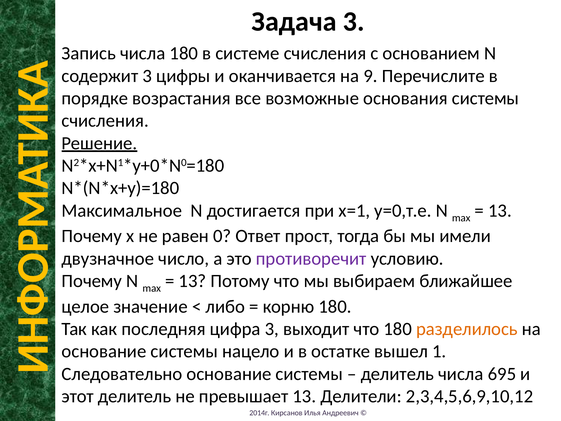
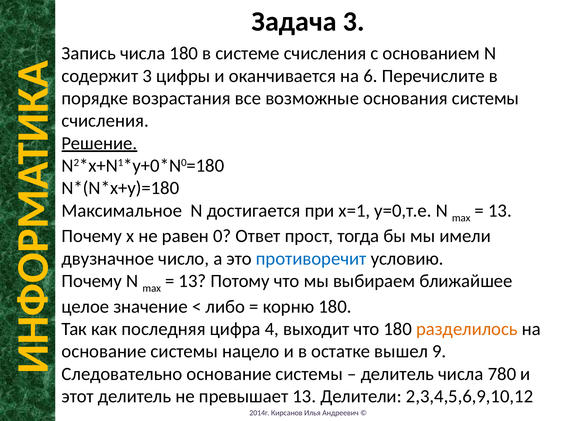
9: 9 -> 6 (370, 76)
противоречит colour: purple -> blue (311, 258)
цифра 3: 3 -> 4 (272, 329)
1: 1 -> 9 (439, 351)
695: 695 -> 780 (502, 374)
